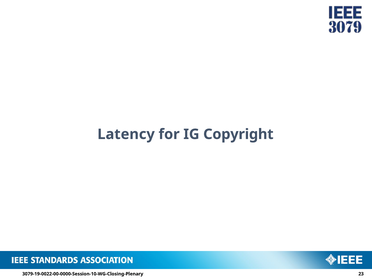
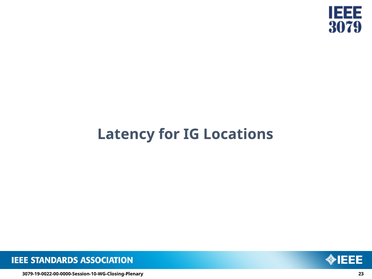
Copyright: Copyright -> Locations (238, 134)
